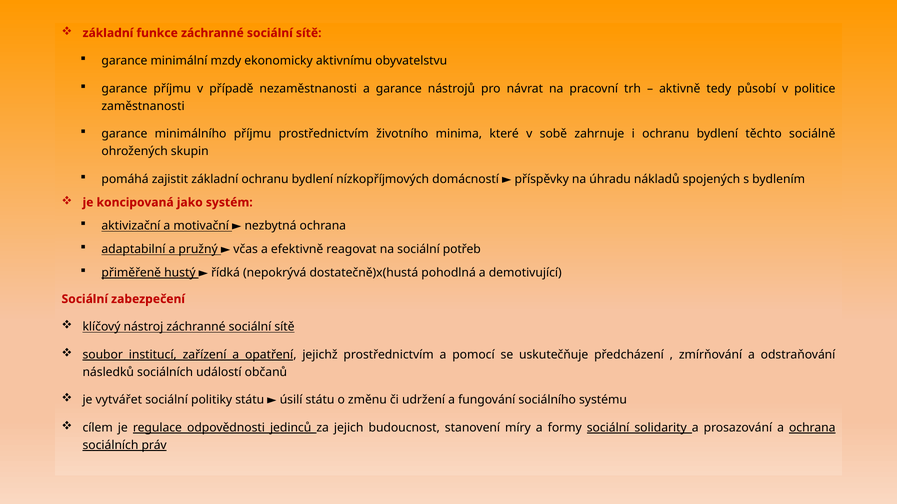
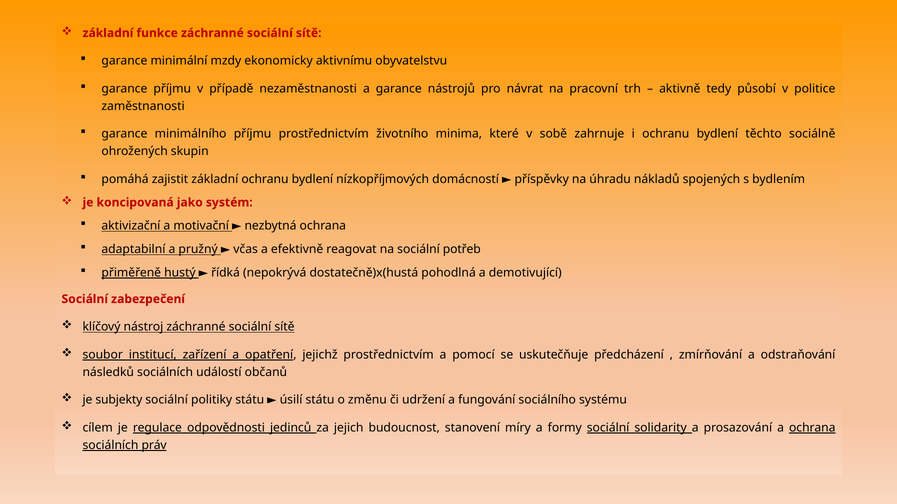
vytvářet: vytvářet -> subjekty (119, 400)
